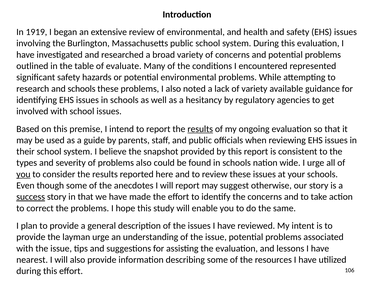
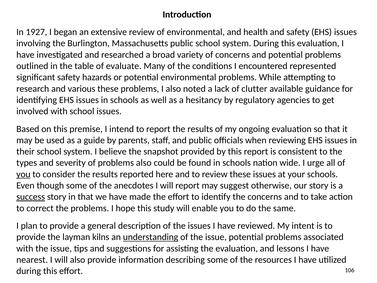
1919: 1919 -> 1927 (36, 32)
and schools: schools -> various (82, 89)
of variety: variety -> clutter (254, 89)
results underline: present -> none (200, 129)
layman urge: urge -> kilns (101, 237)
understanding underline: none -> present (151, 237)
